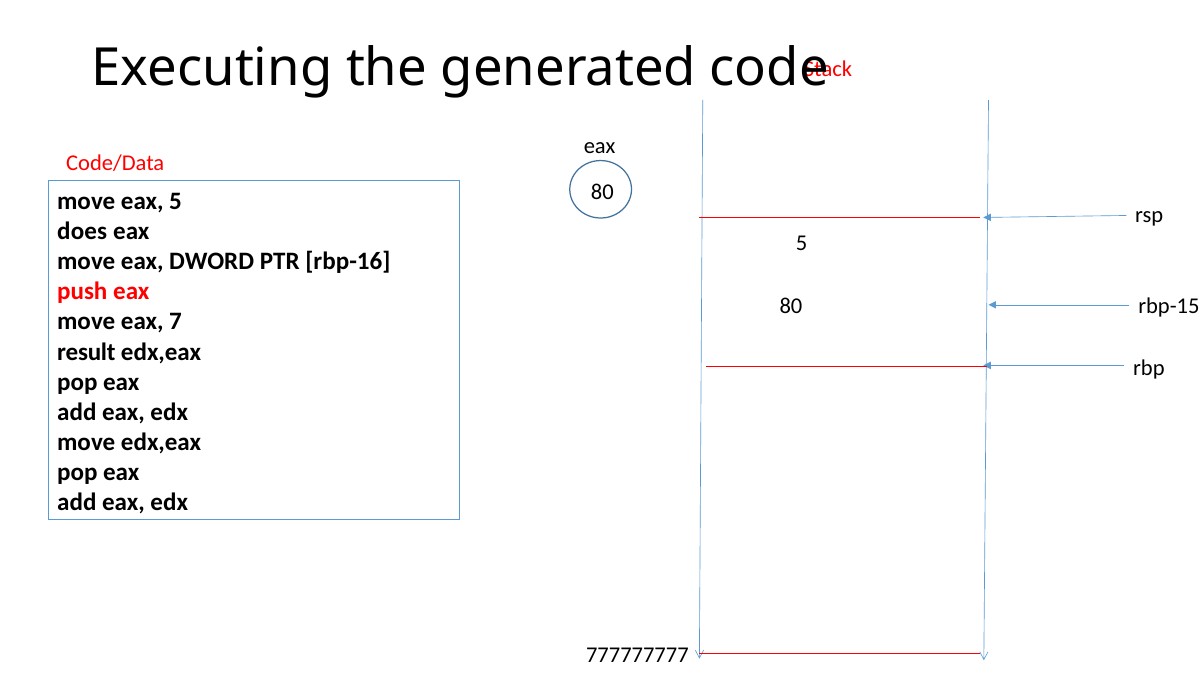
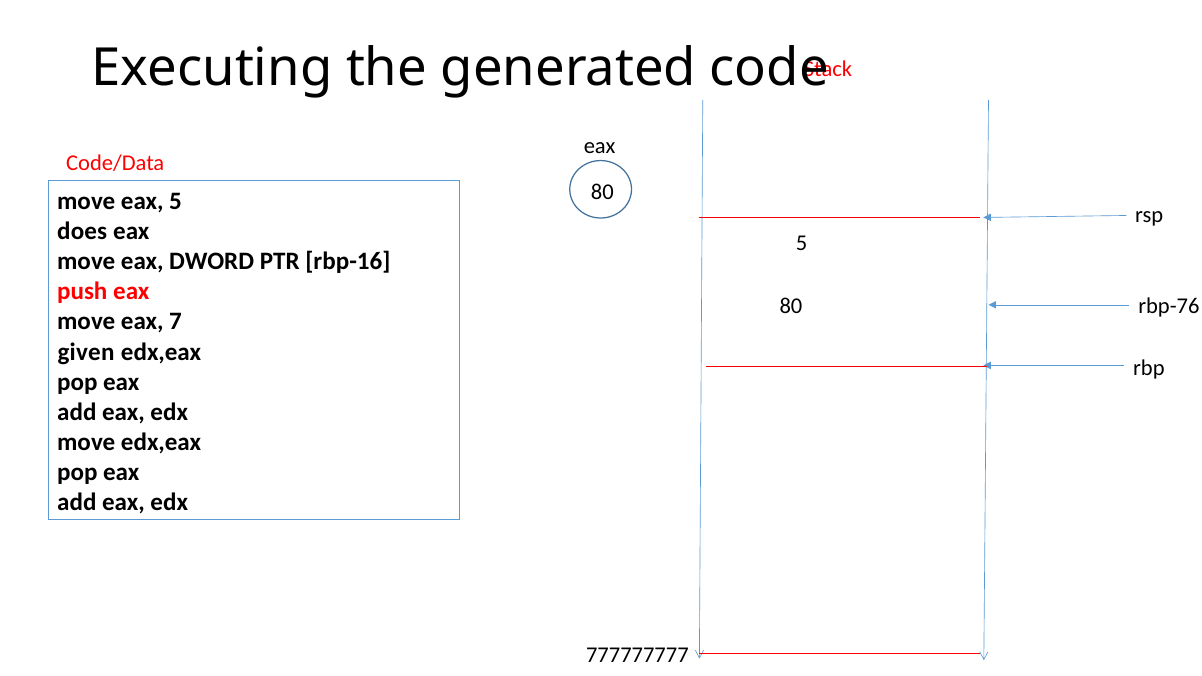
rbp-15: rbp-15 -> rbp-76 (1169, 306)
result: result -> given (86, 352)
